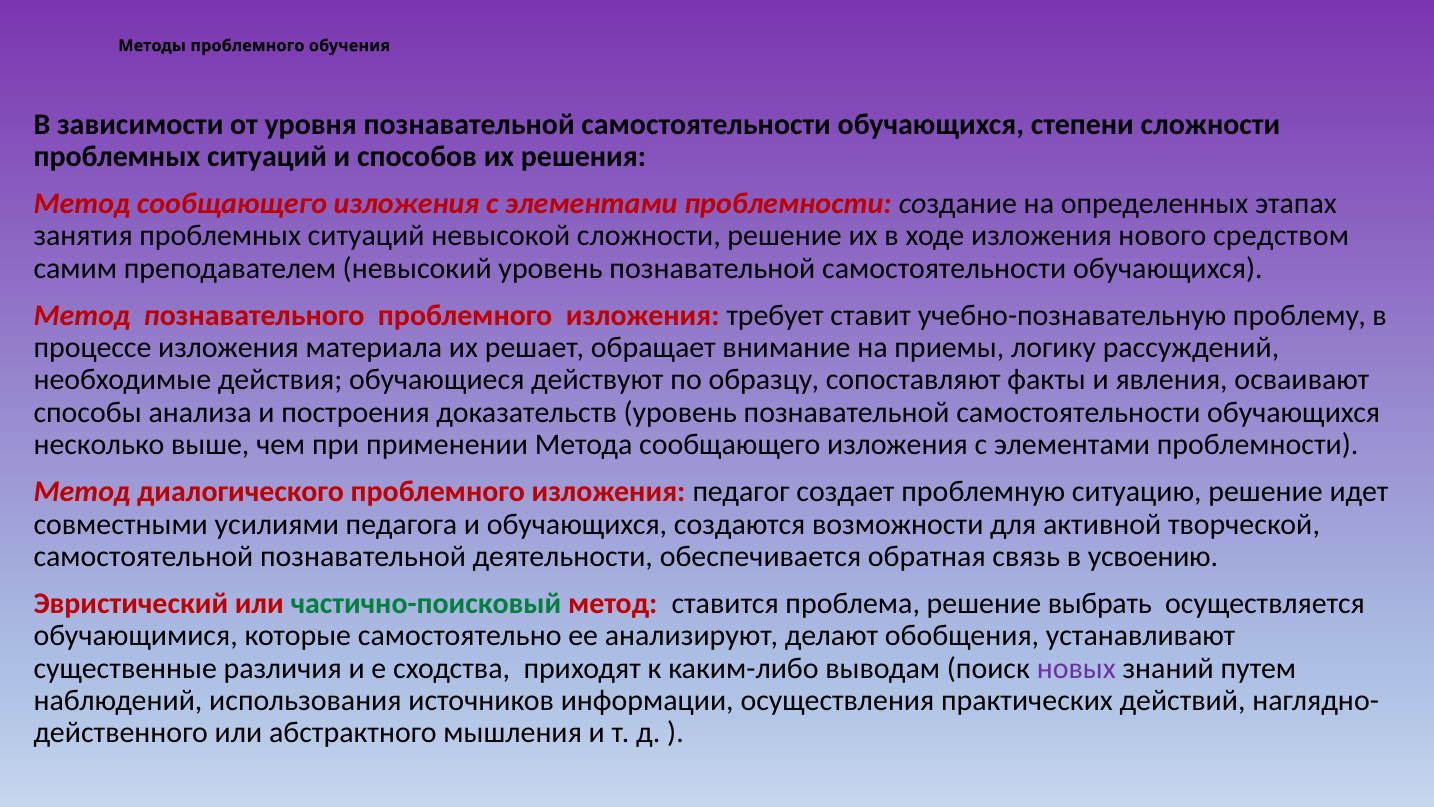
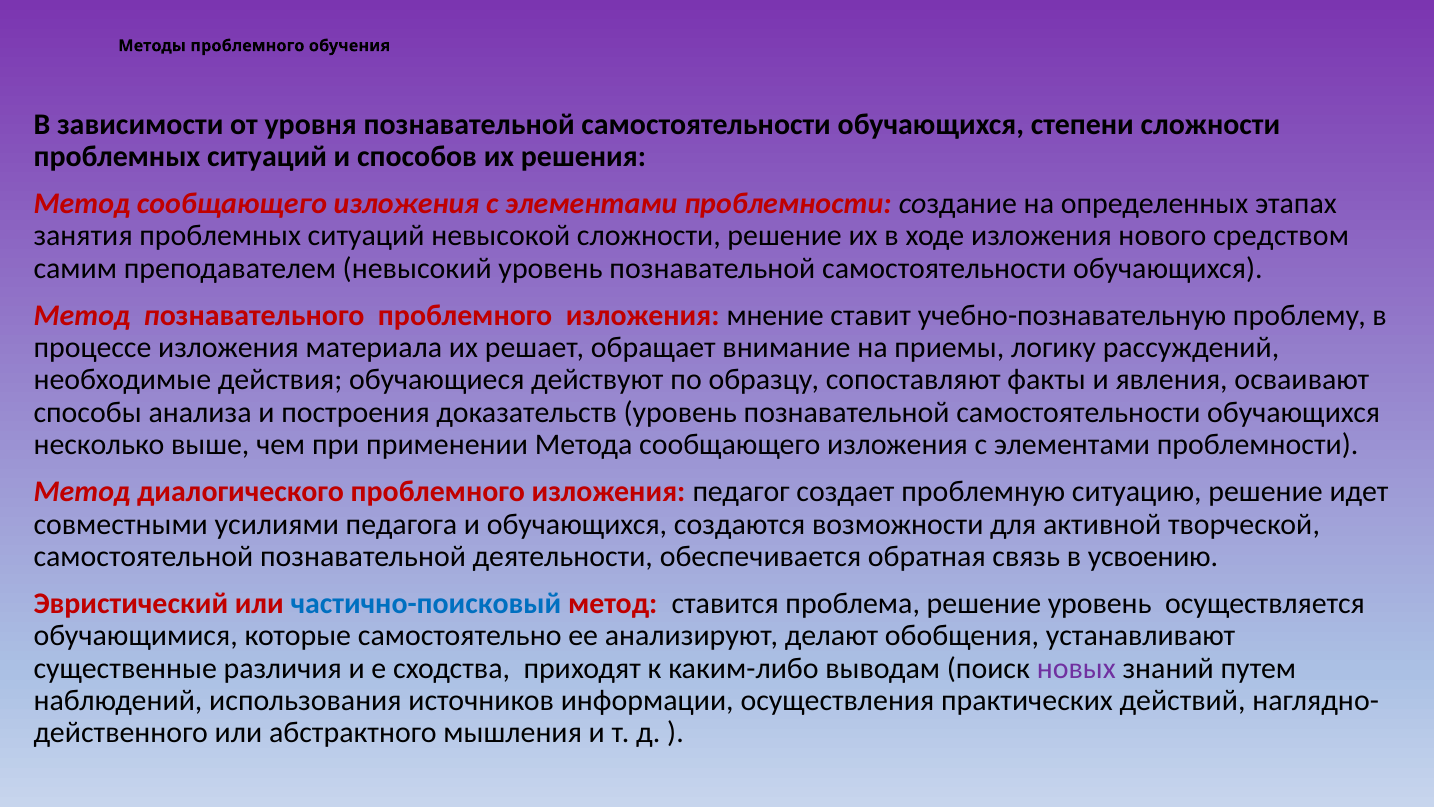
требует: требует -> мнение (775, 315)
частично-поисковый colour: green -> blue (426, 603)
решение выбрать: выбрать -> уровень (1100, 603)
